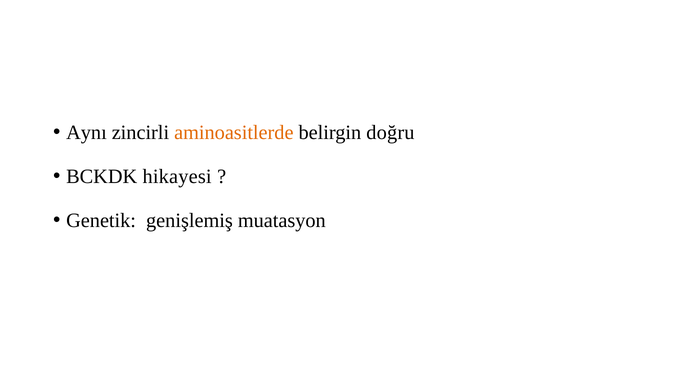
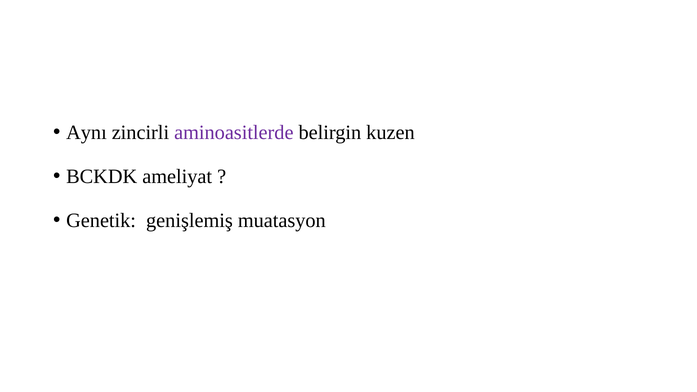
aminoasitlerde colour: orange -> purple (234, 133)
doğru: doğru -> kuzen (391, 133)
hikayesi: hikayesi -> ameliyat (177, 177)
